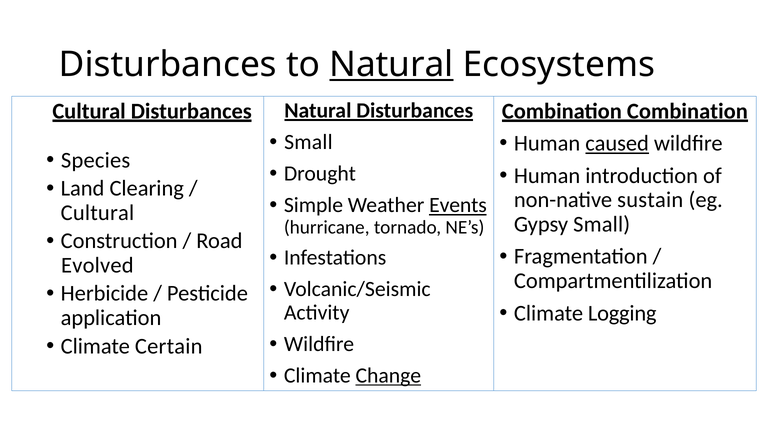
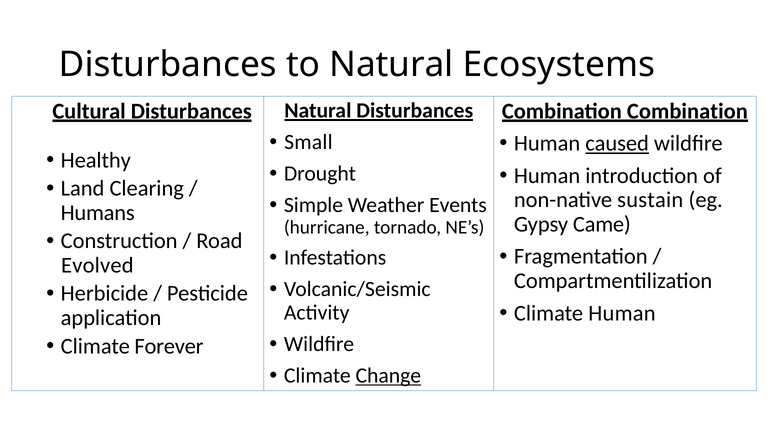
Natural underline: present -> none (391, 65)
Species: Species -> Healthy (96, 160)
Events underline: present -> none (458, 205)
Cultural: Cultural -> Humans (98, 213)
Gypsy Small: Small -> Came (602, 224)
Climate Logging: Logging -> Human (622, 313)
Certain: Certain -> Forever (169, 346)
